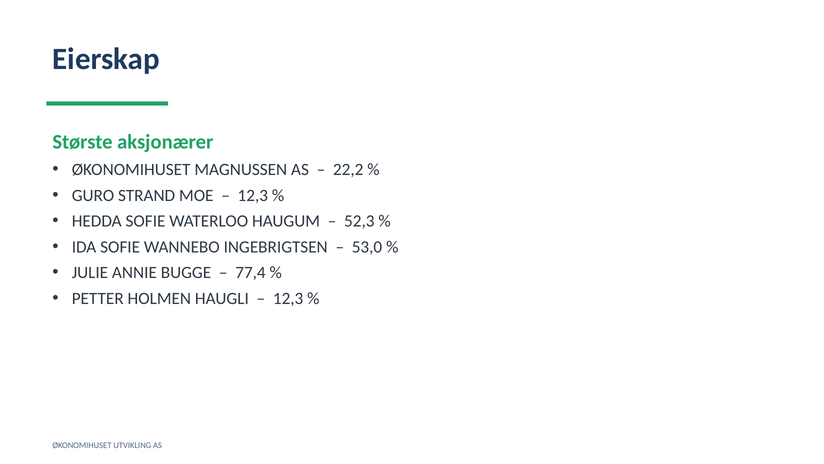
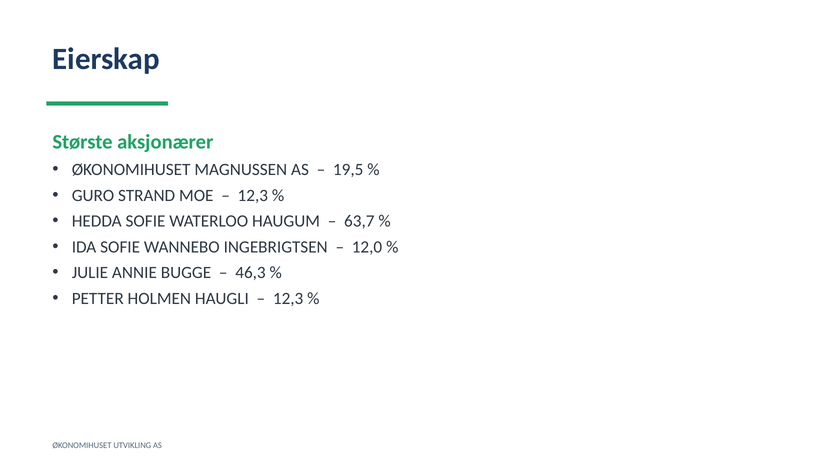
22,2: 22,2 -> 19,5 (348, 169)
52,3: 52,3 -> 63,7 (359, 221)
53,0: 53,0 -> 12,0 (367, 247)
77,4: 77,4 -> 46,3 (251, 273)
